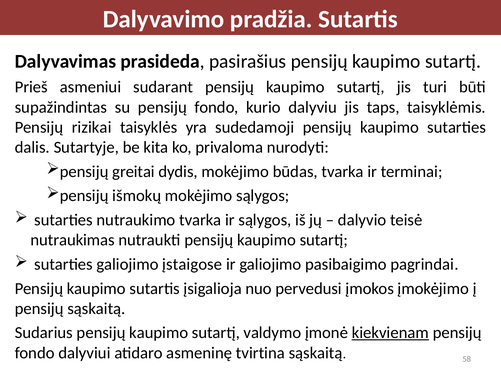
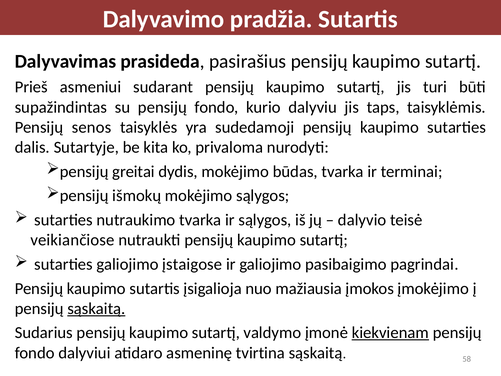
rizikai: rizikai -> senos (92, 127)
nutraukimas: nutraukimas -> veikiančiose (72, 240)
pervedusi: pervedusi -> mažiausia (309, 288)
sąskaitą underline: none -> present (96, 308)
